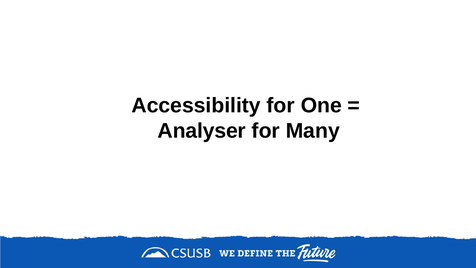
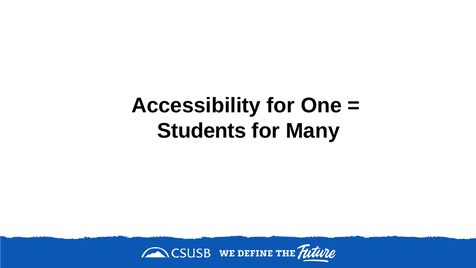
Analyser: Analyser -> Students (202, 131)
